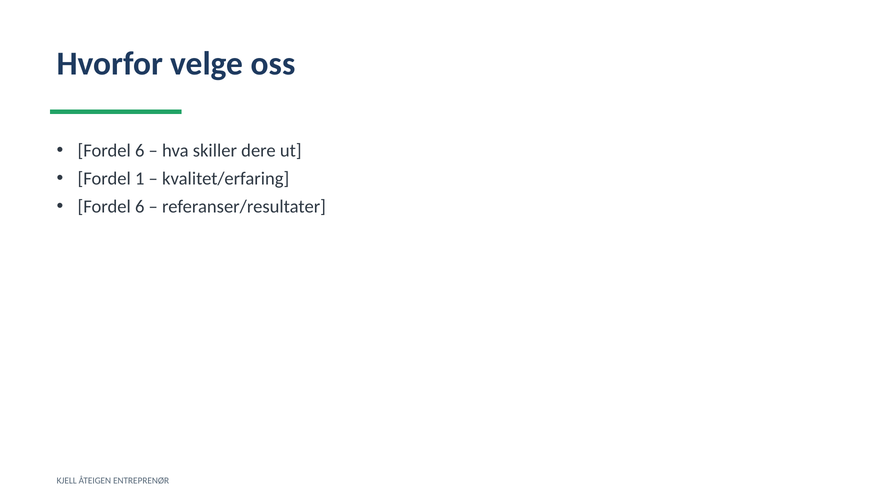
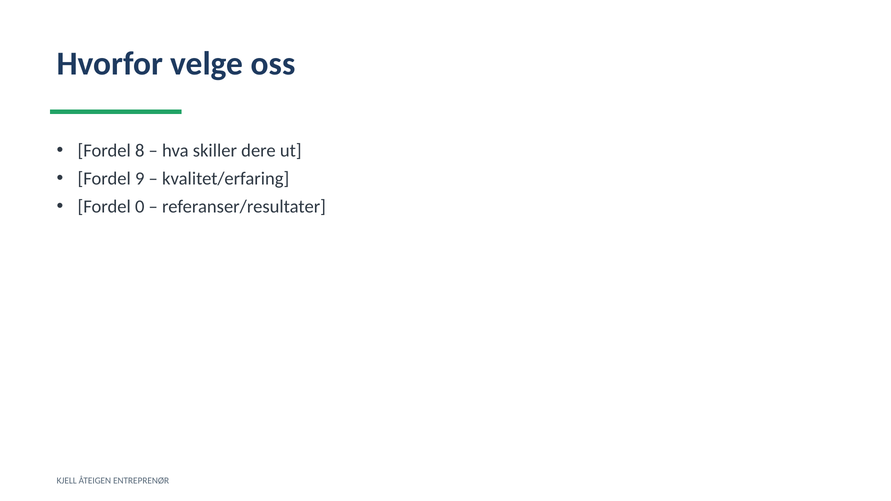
6: 6 -> 8 (140, 151)
1: 1 -> 9 (140, 179)
6: 6 -> 0 (140, 207)
